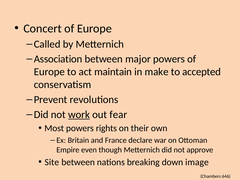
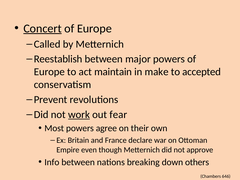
Concert underline: none -> present (43, 28)
Association: Association -> Reestablish (58, 59)
rights: rights -> agree (106, 128)
Site: Site -> Info (52, 162)
image: image -> others (197, 162)
